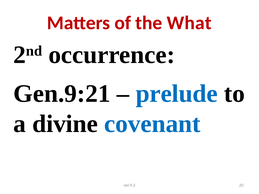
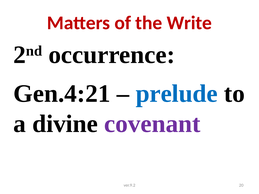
What: What -> Write (189, 23)
Gen.9:21: Gen.9:21 -> Gen.4:21 (62, 94)
covenant colour: blue -> purple (152, 124)
